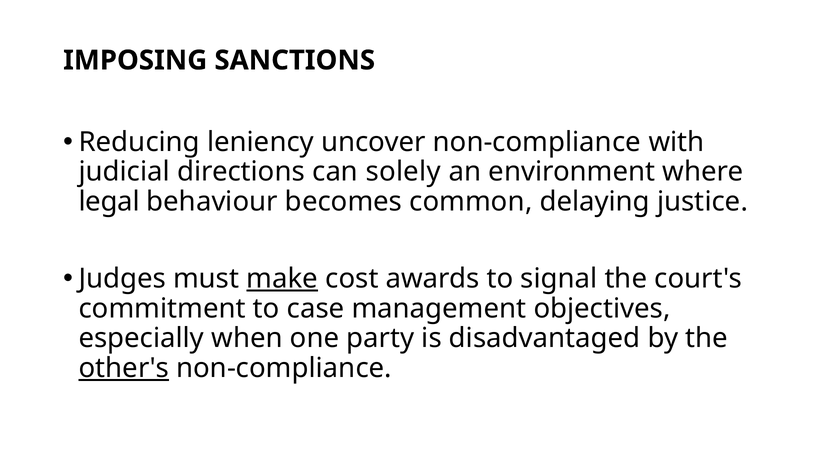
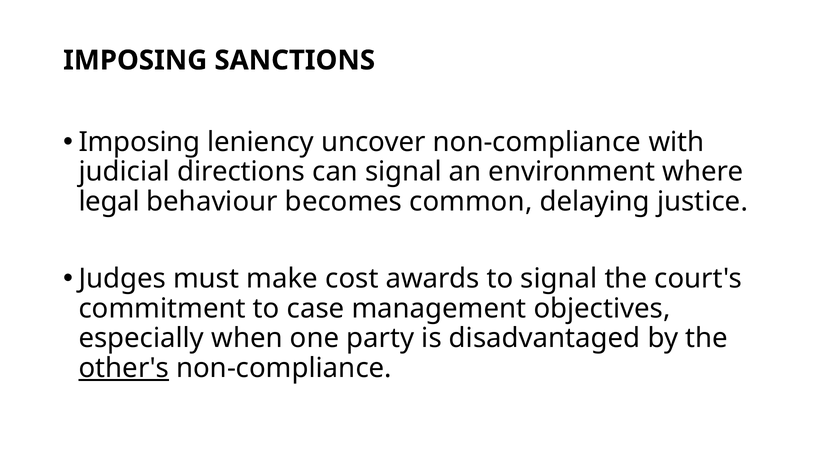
Reducing: Reducing -> Imposing (139, 142)
can solely: solely -> signal (403, 172)
make underline: present -> none (282, 278)
